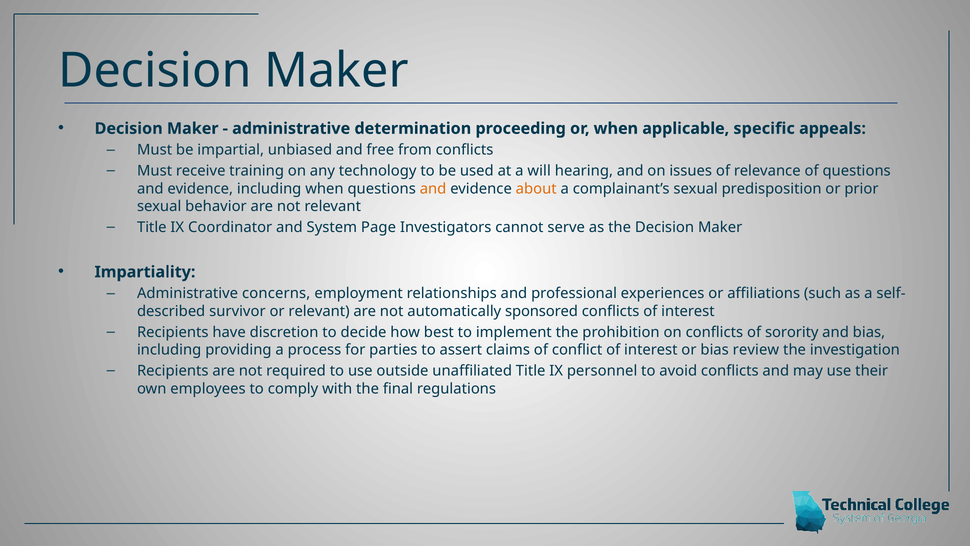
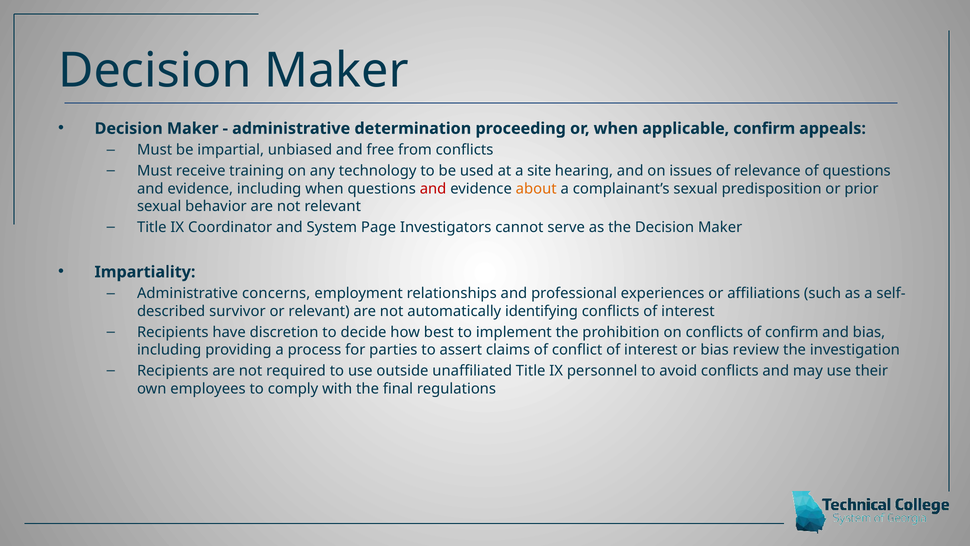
applicable specific: specific -> confirm (764, 128)
will: will -> site (539, 171)
and colour: orange -> red (433, 189)
sponsored: sponsored -> identifying (542, 311)
of sorority: sorority -> confirm (792, 332)
